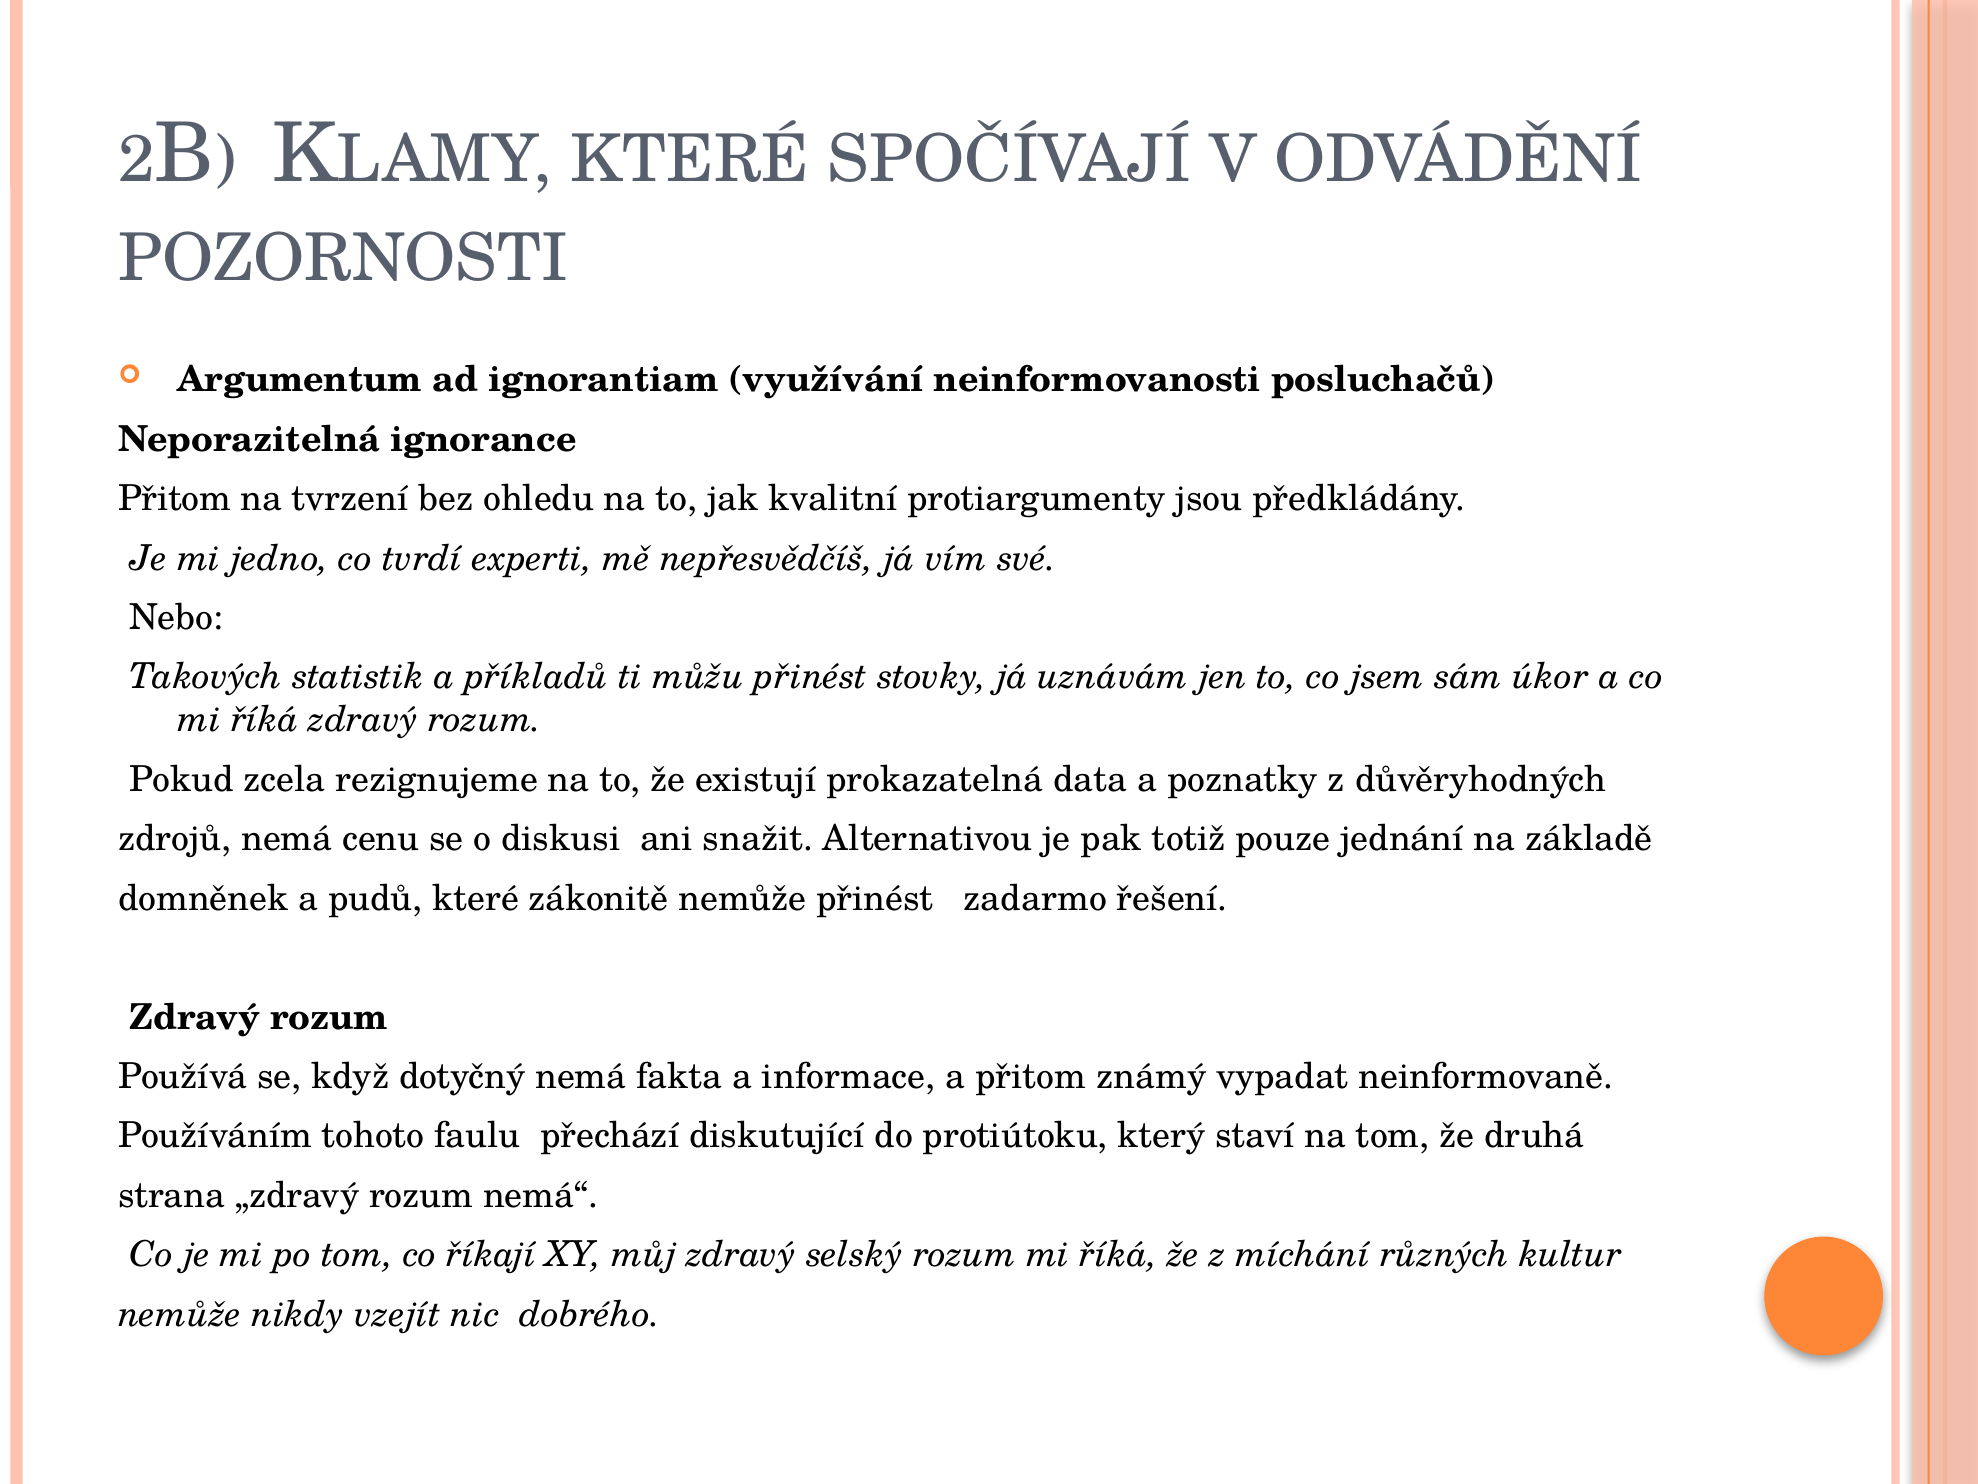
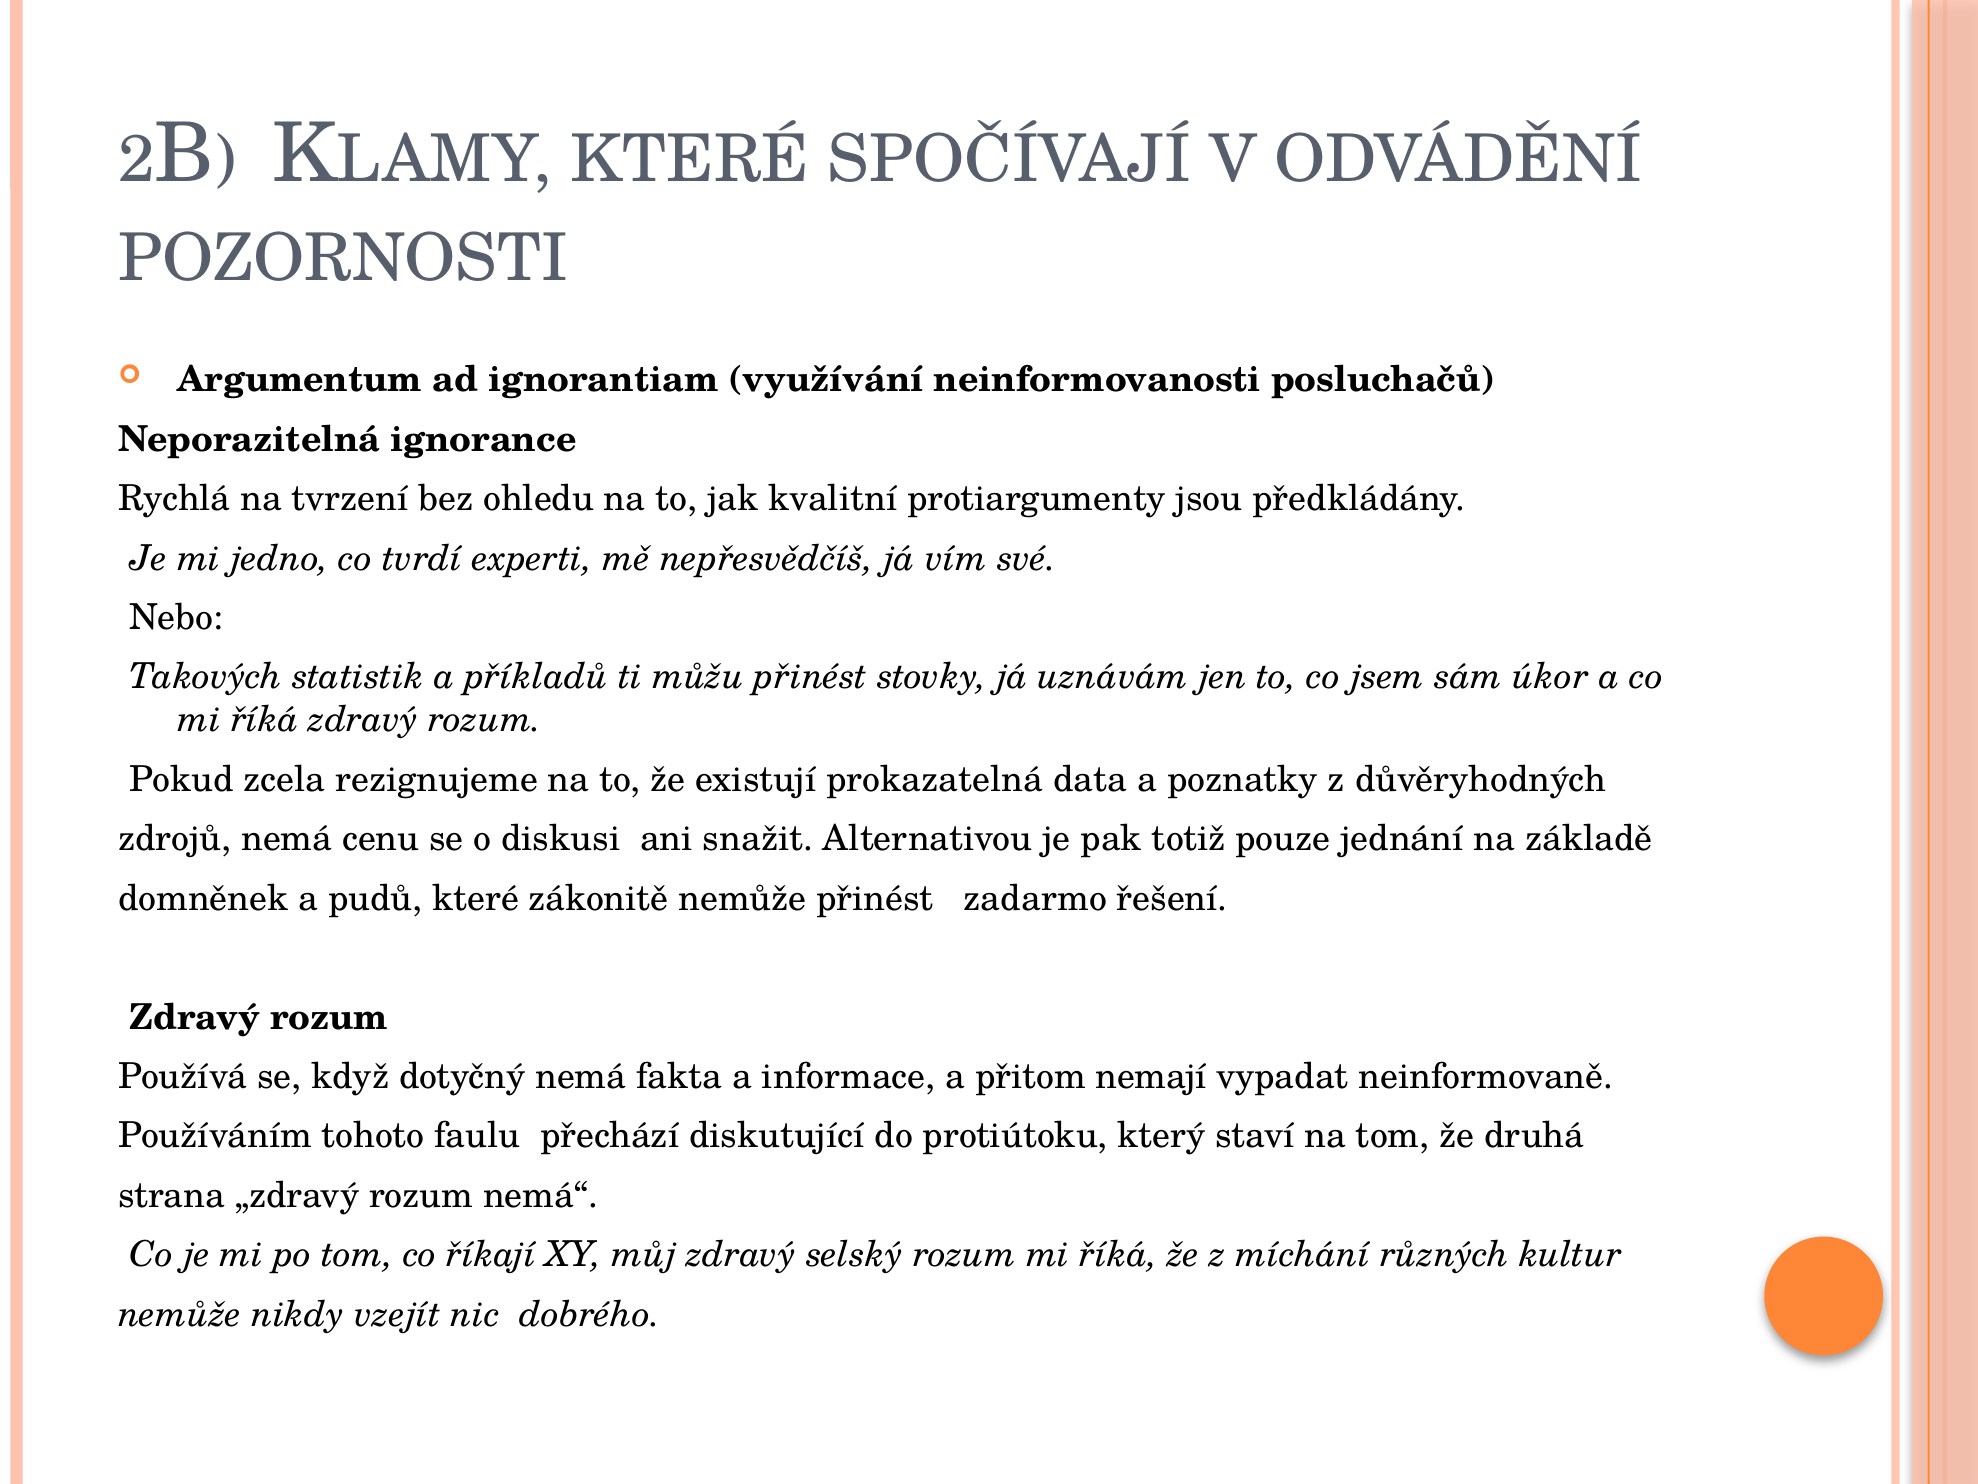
Přitom: Přitom -> Rychlá (175, 499)
známý: známý -> nemají (1151, 1076)
